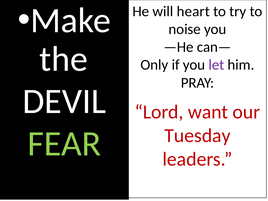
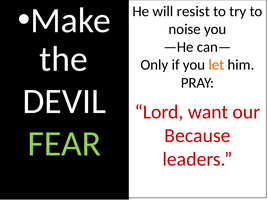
heart: heart -> resist (193, 11)
let colour: purple -> orange (216, 65)
Tuesday: Tuesday -> Because (197, 136)
